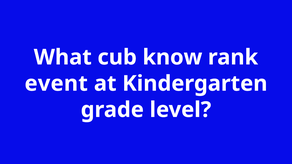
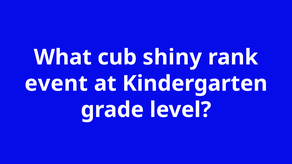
know: know -> shiny (172, 57)
